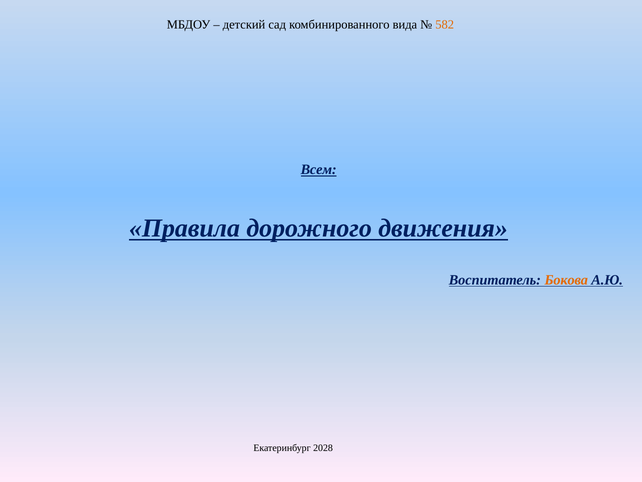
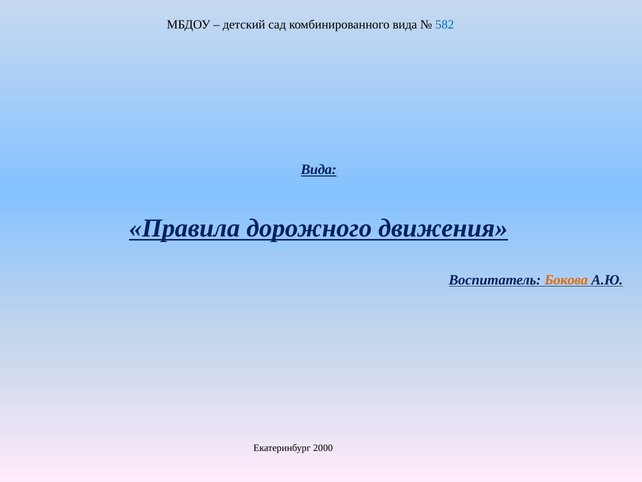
582 colour: orange -> blue (445, 25)
Всем: Всем -> Вида (319, 169)
2028: 2028 -> 2000 (323, 448)
